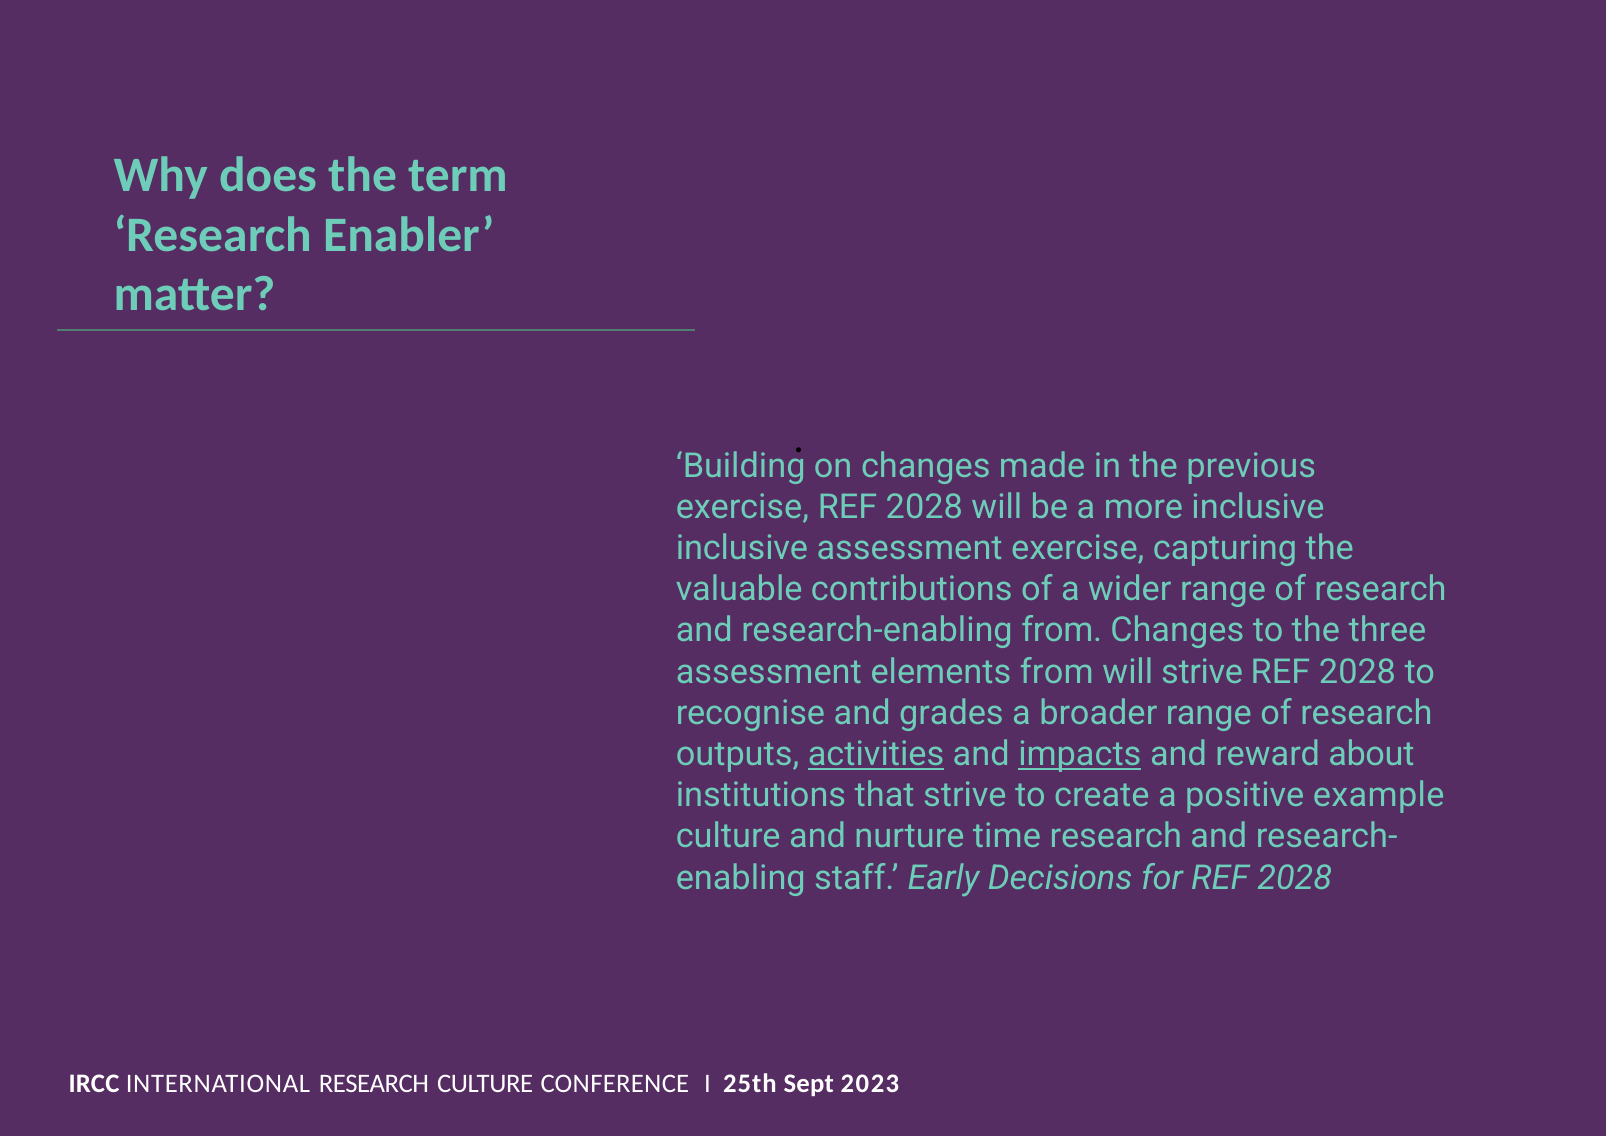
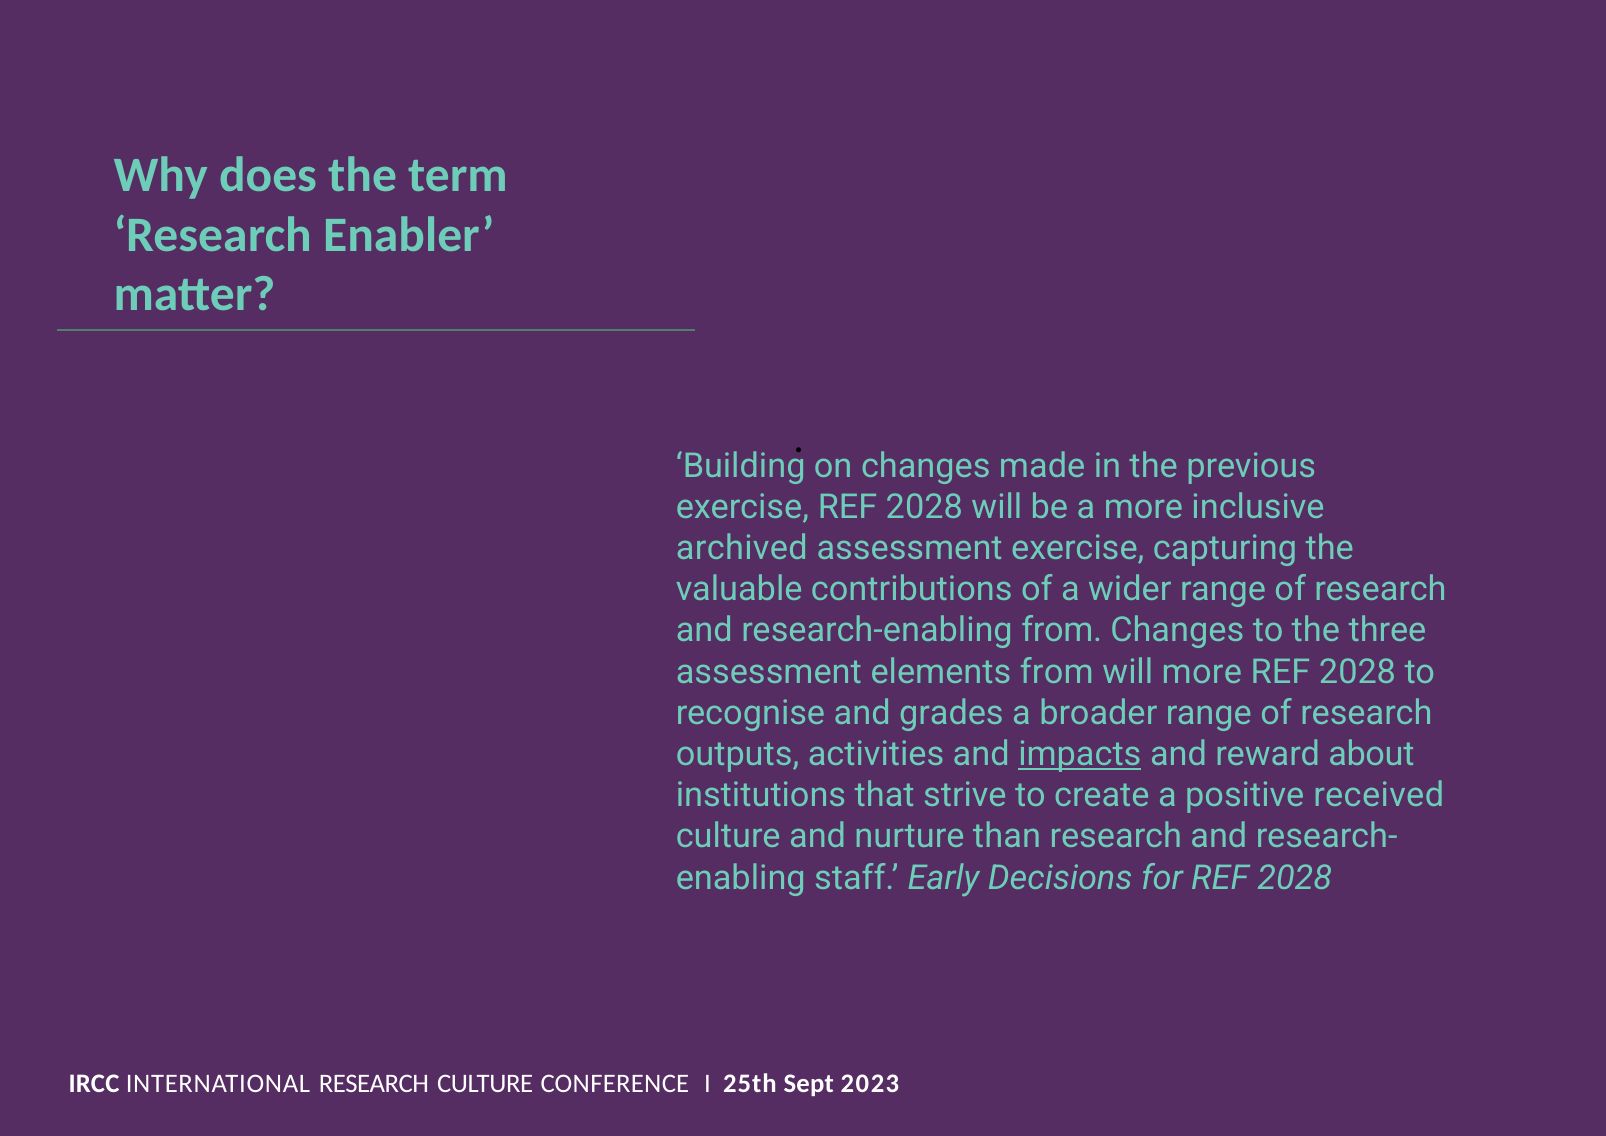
inclusive: inclusive -> archived (742, 548)
will strive: strive -> more (1202, 672)
activities underline: present -> none (876, 754)
example: example -> received (1379, 795)
time: time -> than (1007, 837)
